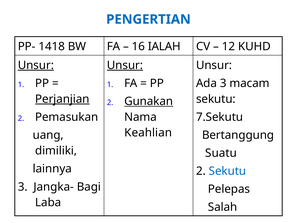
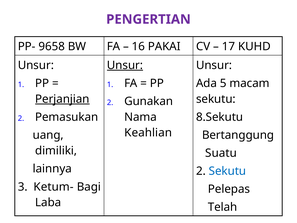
PENGERTIAN colour: blue -> purple (148, 19)
1418: 1418 -> 9658 (52, 47)
IALAH: IALAH -> PAKAI (164, 47)
12: 12 -> 17 (229, 47)
Unsur underline: present -> none (36, 65)
Ada 3: 3 -> 5 (223, 83)
Gunakan underline: present -> none (149, 101)
7.Sekutu: 7.Sekutu -> 8.Sekutu (220, 117)
Jangka-: Jangka- -> Ketum- (54, 187)
Salah: Salah -> Telah (223, 207)
